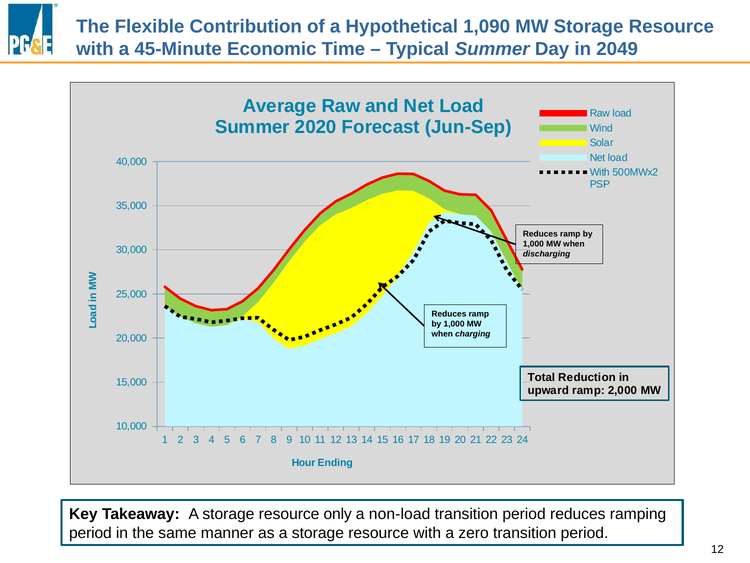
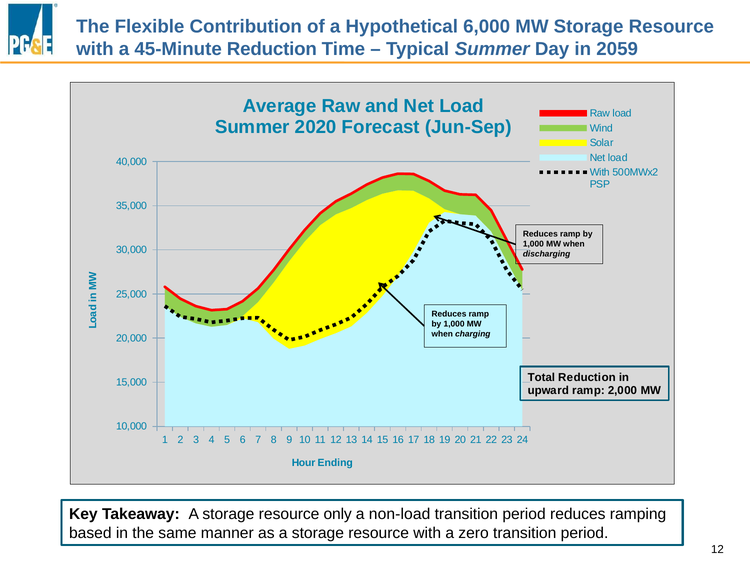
1,090: 1,090 -> 6,000 (487, 27)
45-Minute Economic: Economic -> Reduction (272, 49)
2049: 2049 -> 2059 (617, 49)
period: period -> based (90, 533)
